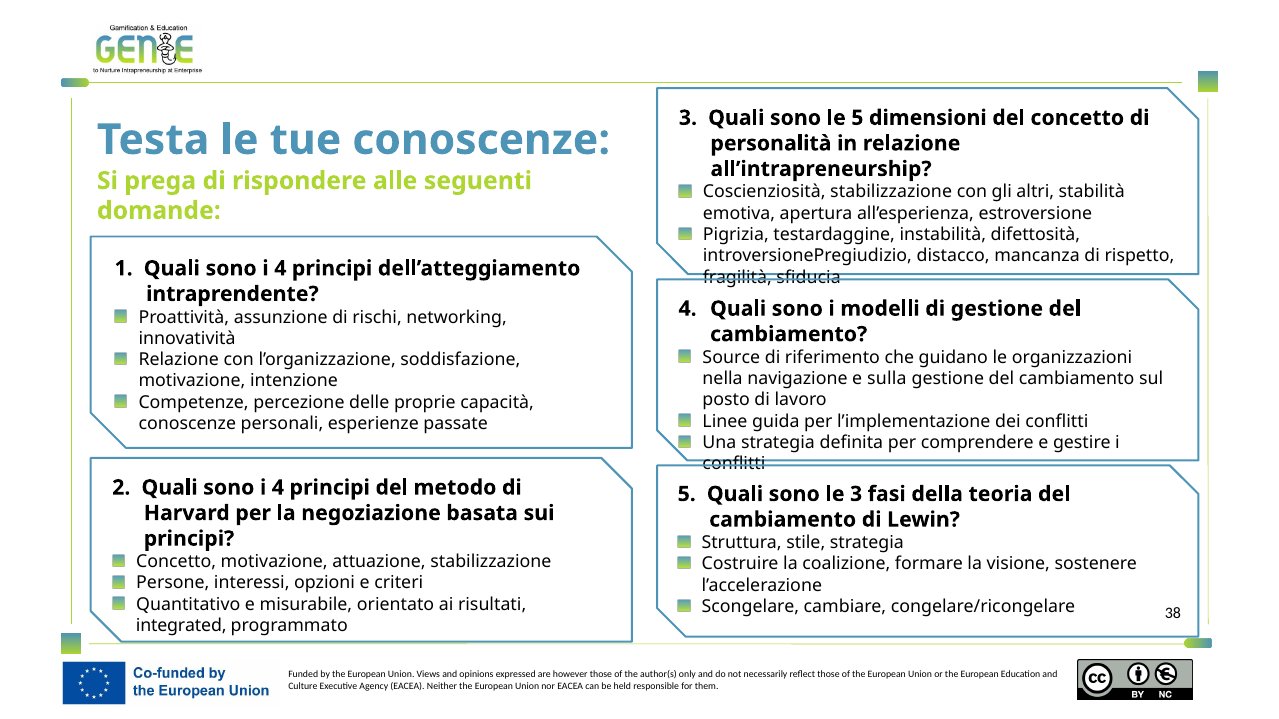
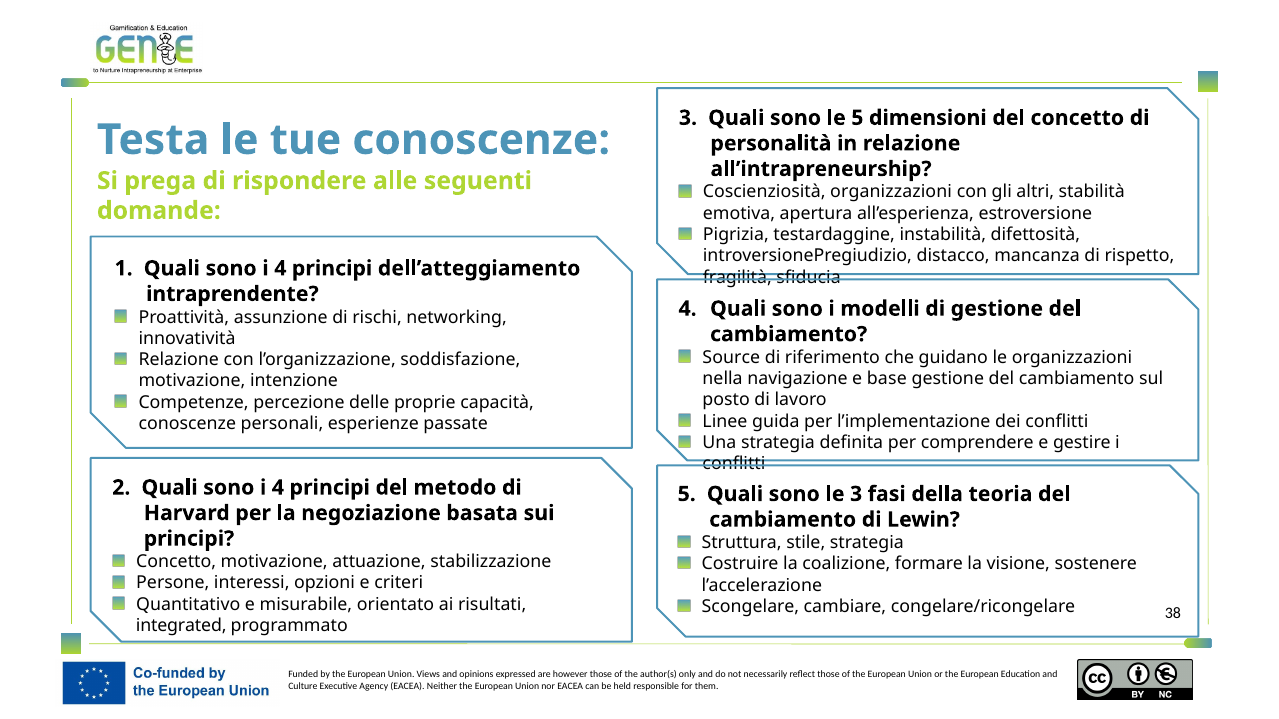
Coscienziosità stabilizzazione: stabilizzazione -> organizzazioni (891, 192)
sulla: sulla -> base (887, 379)
